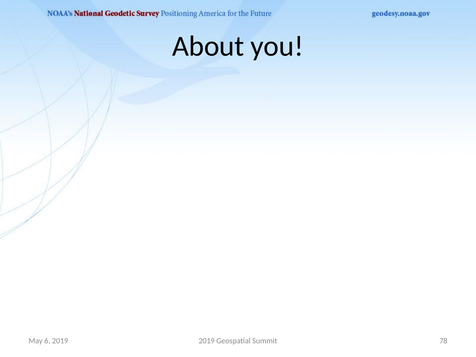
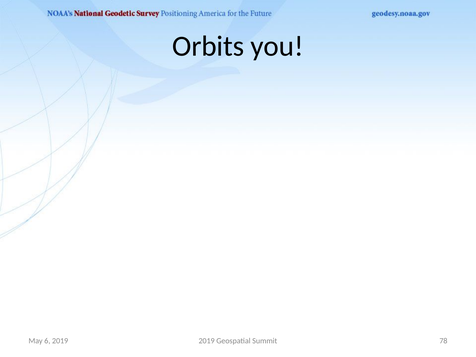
About: About -> Orbits (208, 46)
